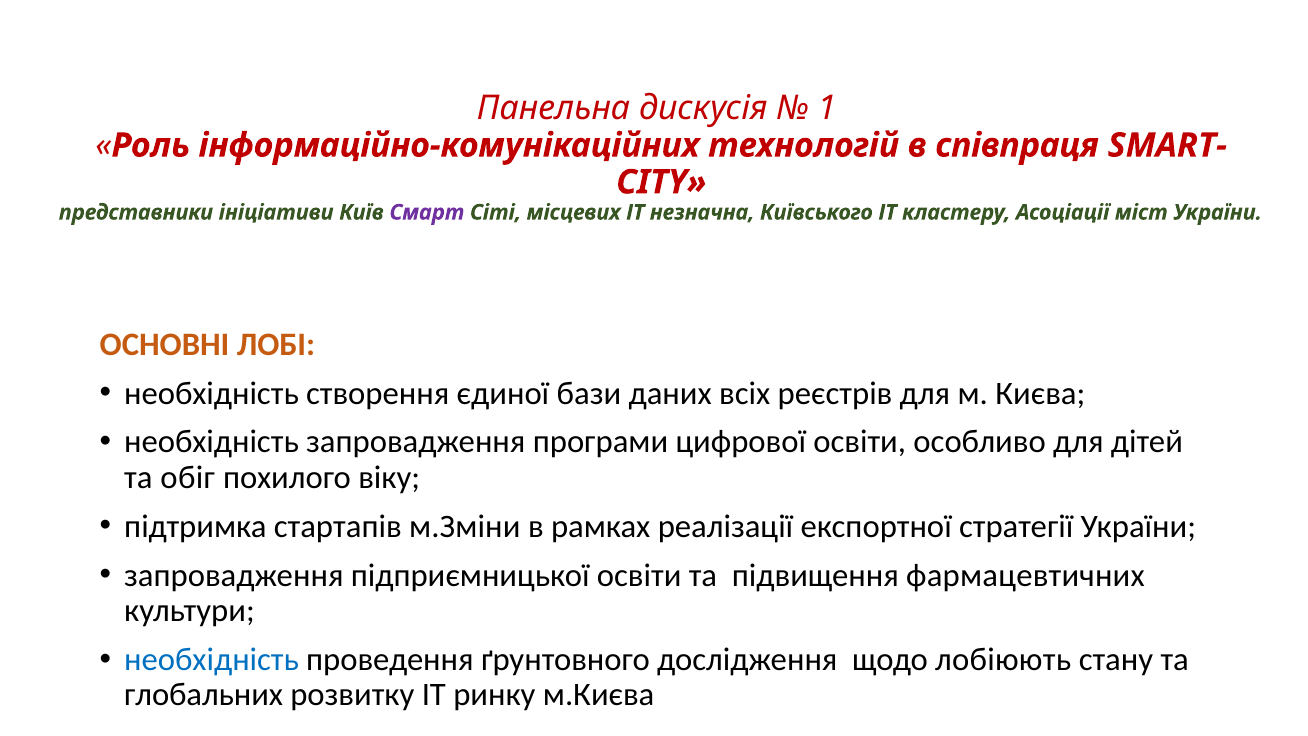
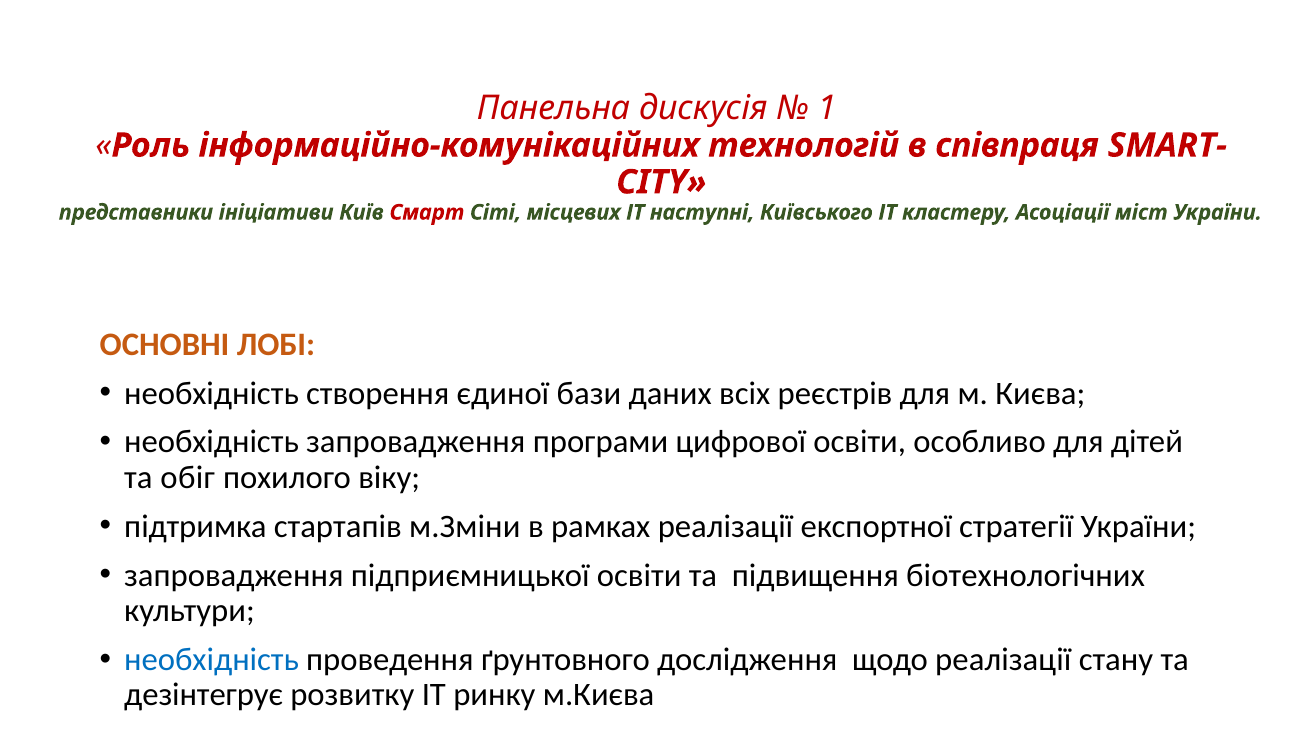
Смарт colour: purple -> red (427, 212)
незначна: незначна -> наступні (702, 212)
фармацевтичних: фармацевтичних -> біотехнологічних (1026, 575)
щодо лобіюють: лобіюють -> реалізації (1003, 659)
глобальних: глобальних -> дезінтегрує (204, 695)
